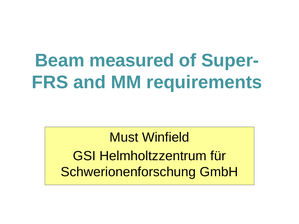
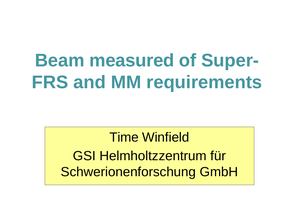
Must: Must -> Time (124, 137)
